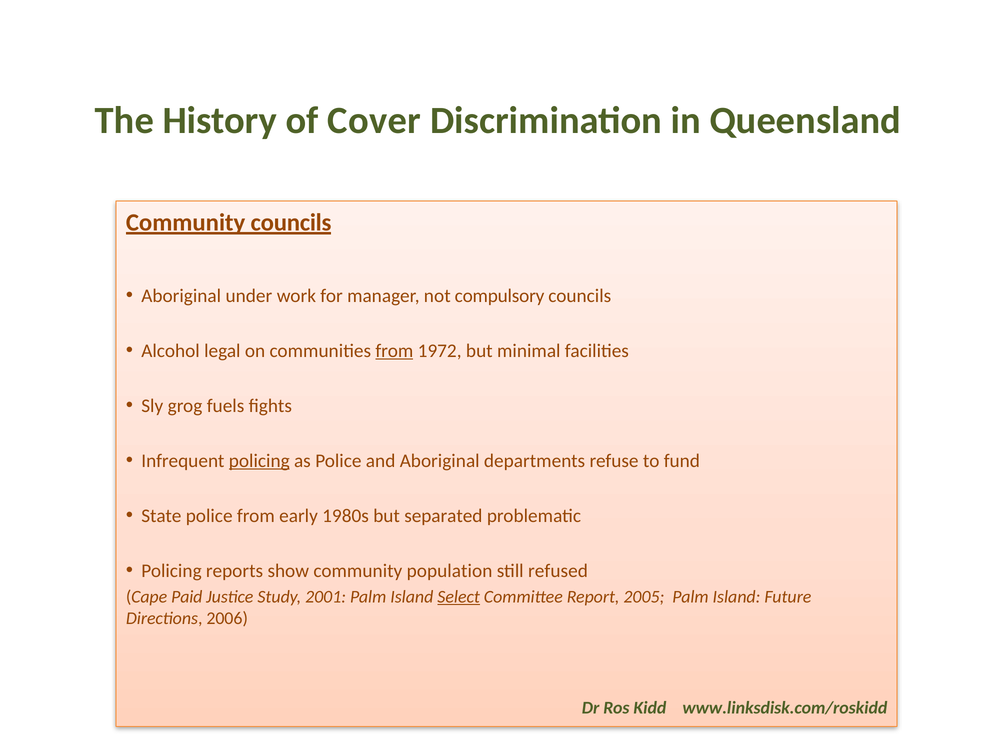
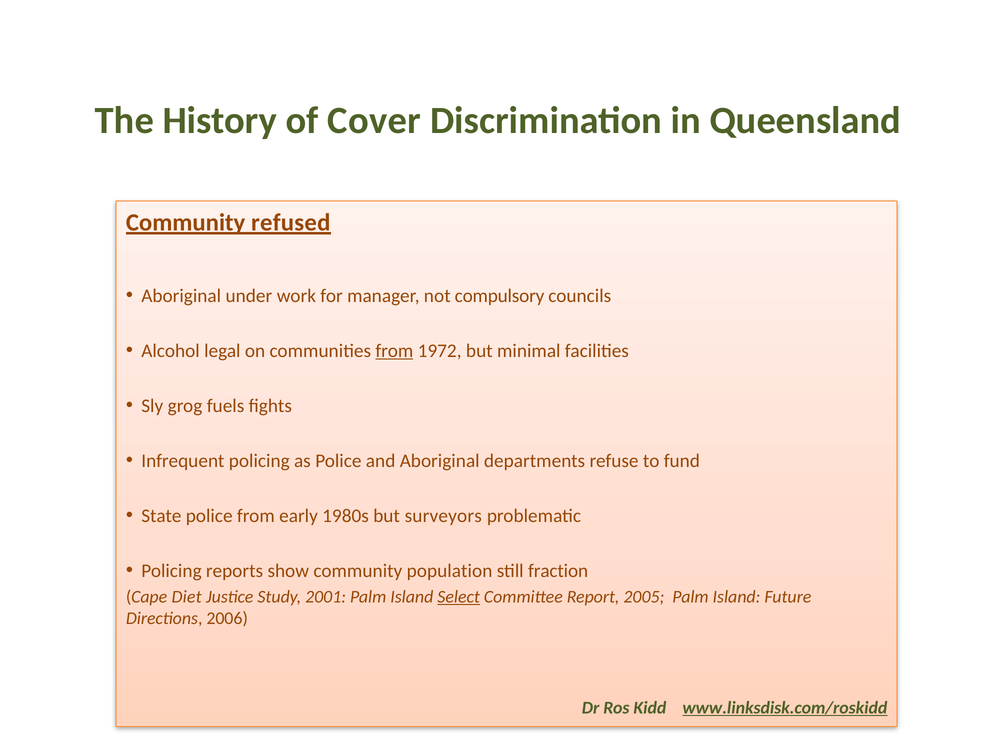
Community councils: councils -> refused (291, 223)
policing underline: present -> none (259, 461)
separated: separated -> surveyors (443, 516)
refused: refused -> fraction (558, 571)
Paid: Paid -> Diet (187, 597)
www.linksdisk.com/roskidd underline: none -> present (785, 708)
